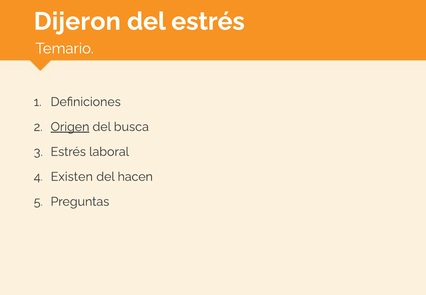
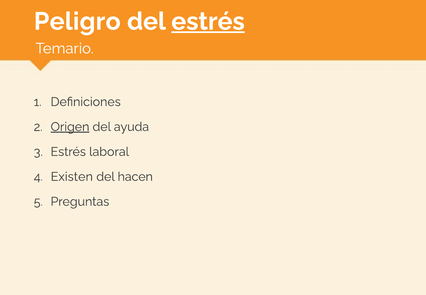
Dijeron: Dijeron -> Peligro (77, 21)
estrés underline: none -> present (208, 21)
busca: busca -> ayuda (131, 127)
